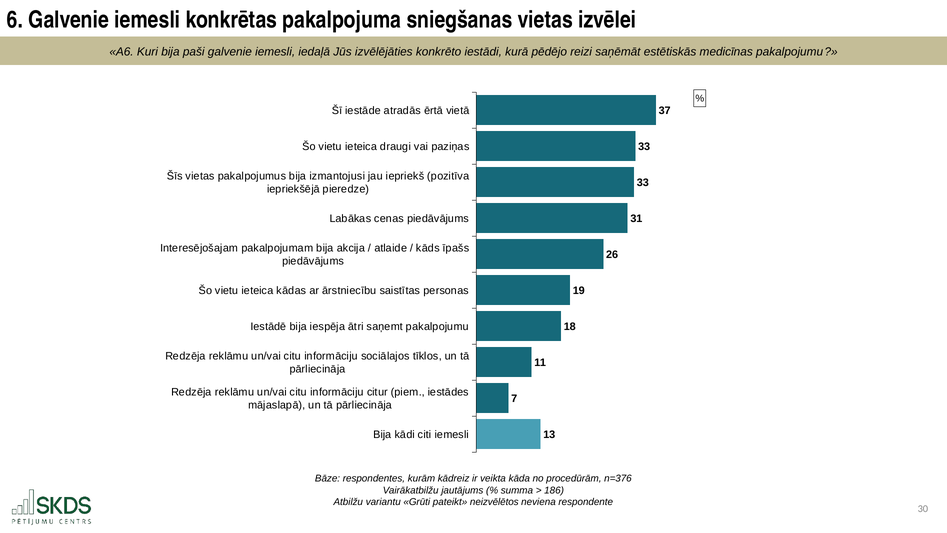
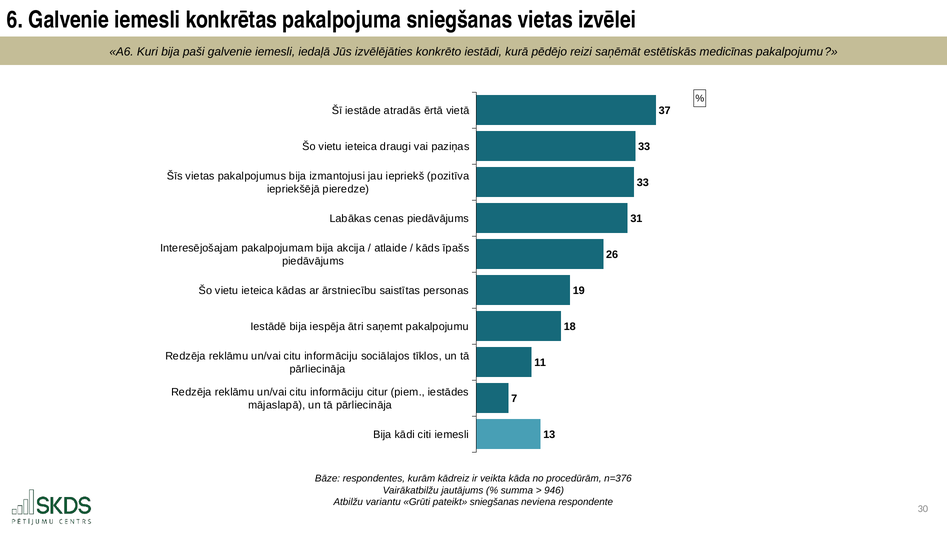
186: 186 -> 946 (554, 490)
pateikt neizvēlētos: neizvēlētos -> sniegšanas (494, 502)
